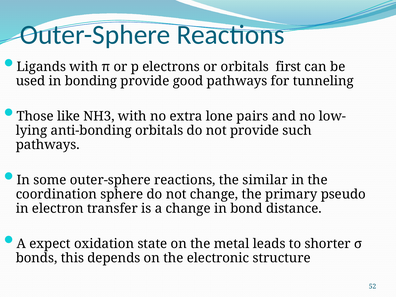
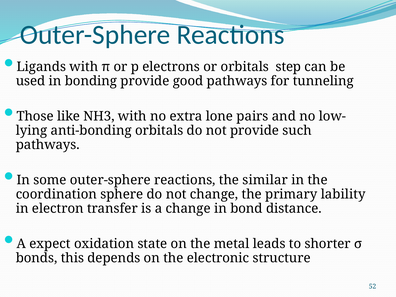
first: first -> step (288, 67)
pseudo: pseudo -> lability (343, 194)
